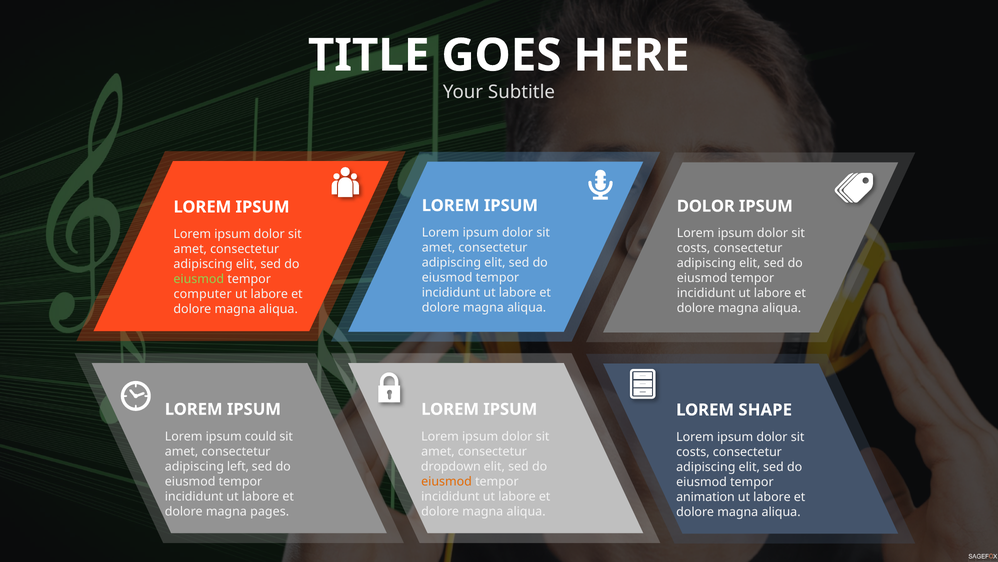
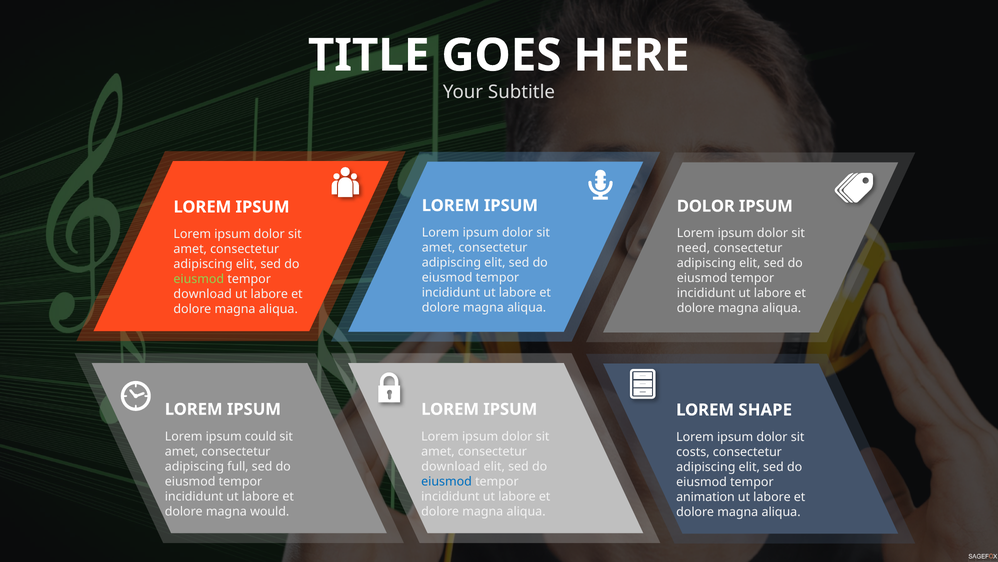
costs: costs -> need (693, 248)
computer: computer -> download (203, 294)
left: left -> full (238, 466)
dropdown: dropdown -> download (451, 466)
eiusmod colour: orange -> blue (447, 481)
pages: pages -> would (270, 511)
